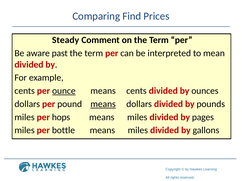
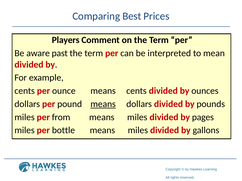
Find: Find -> Best (132, 16)
Steady: Steady -> Players (66, 40)
ounce underline: present -> none (64, 91)
hops: hops -> from (61, 117)
